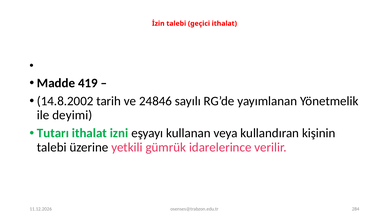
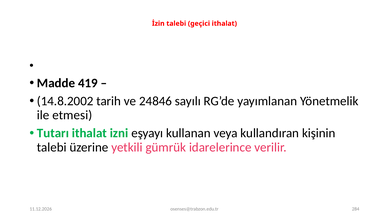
deyimi: deyimi -> etmesi (72, 115)
